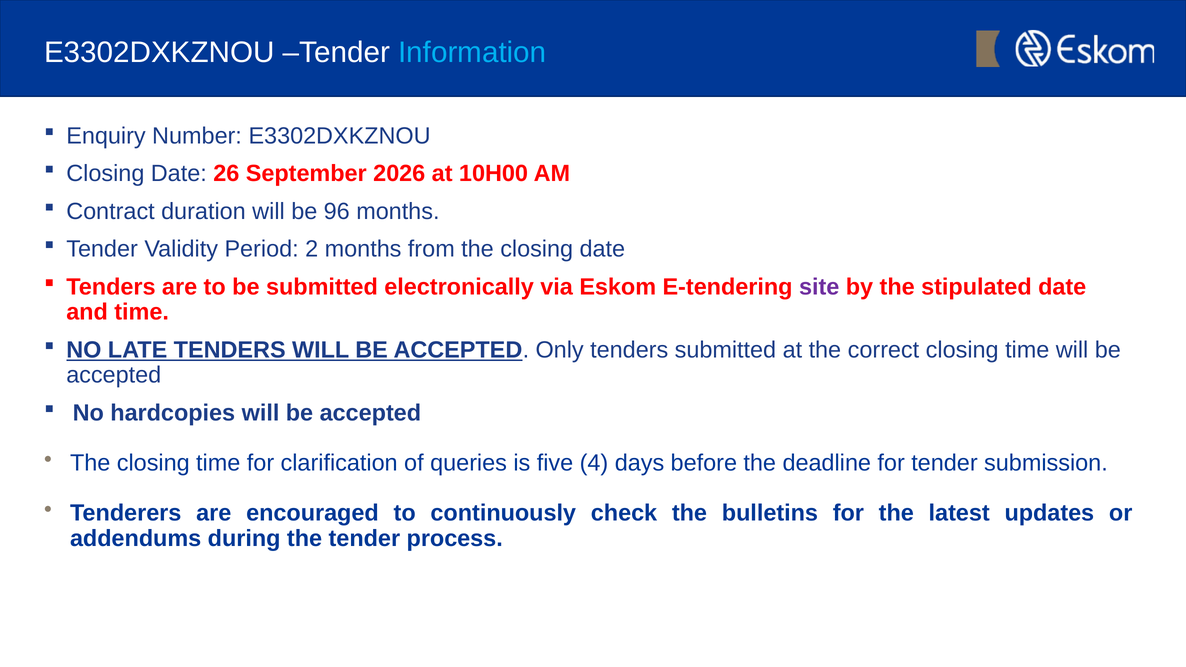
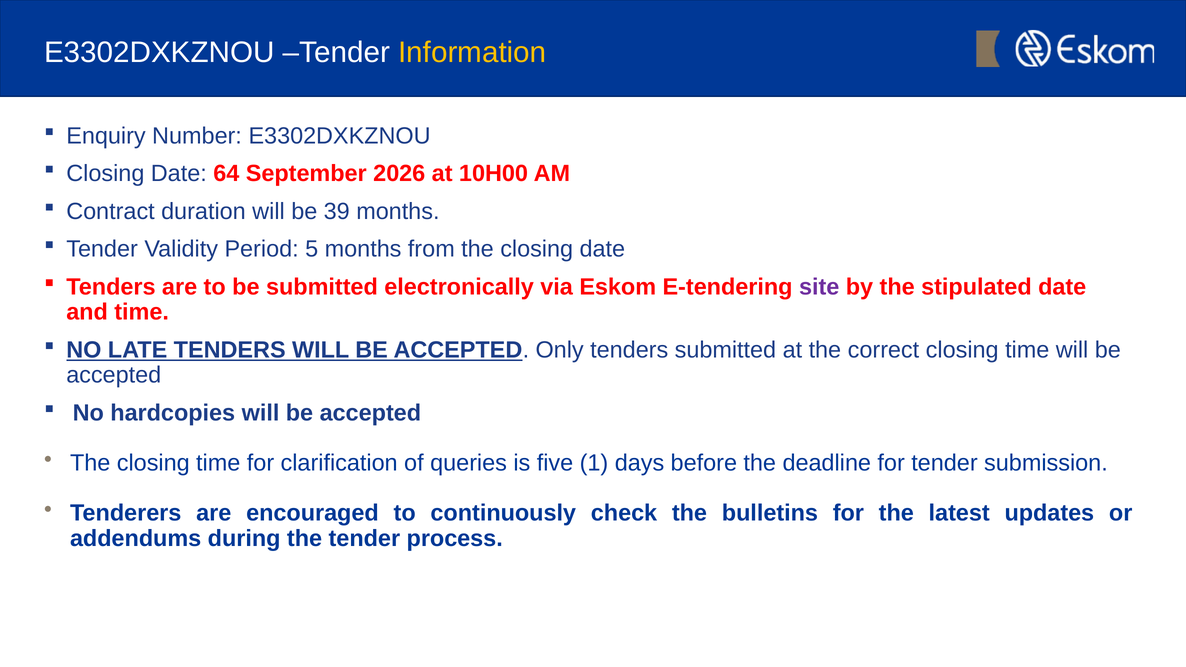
Information colour: light blue -> yellow (472, 52)
26: 26 -> 64 (226, 174)
96: 96 -> 39 (337, 211)
2: 2 -> 5 (312, 249)
4: 4 -> 1 (594, 463)
